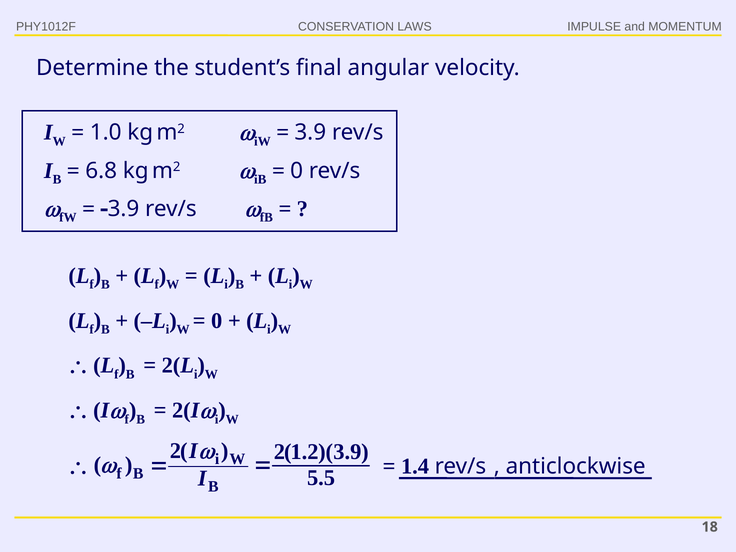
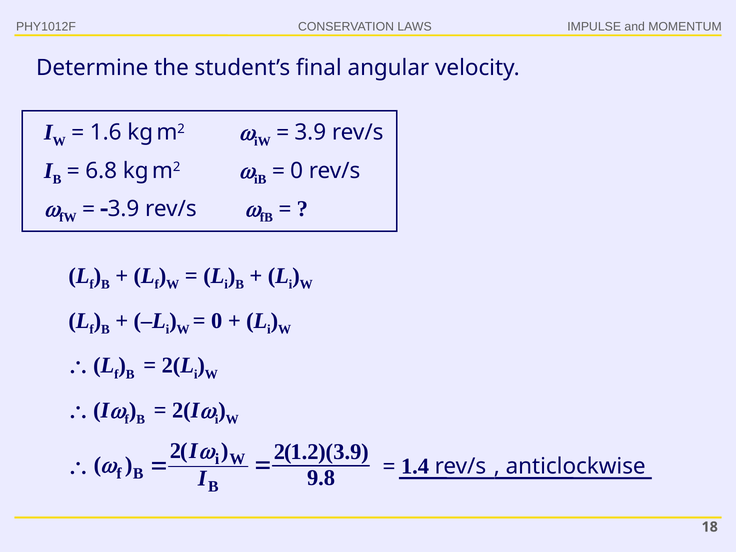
1.0: 1.0 -> 1.6 (106, 133)
5.5: 5.5 -> 9.8 (321, 478)
